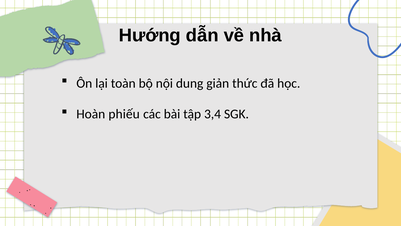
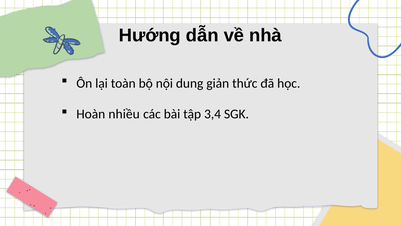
phiếu: phiếu -> nhiều (124, 114)
